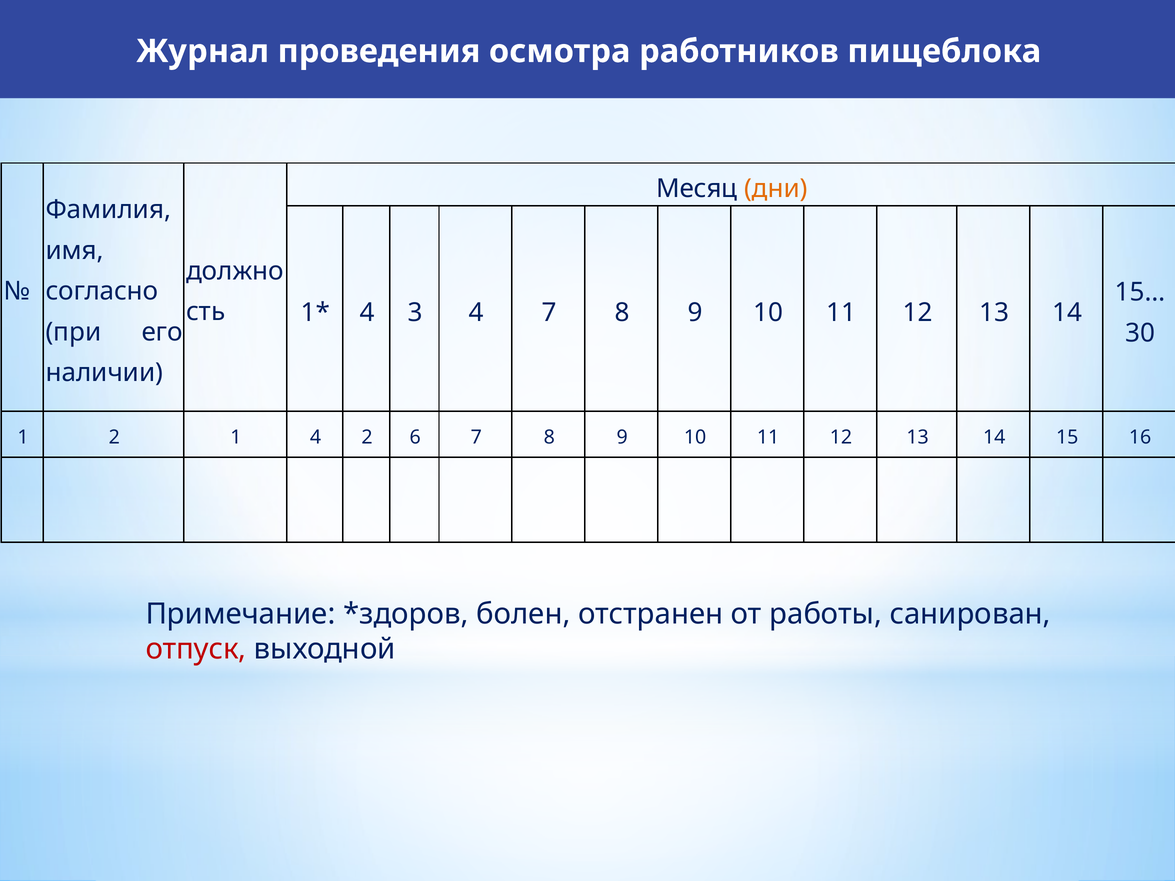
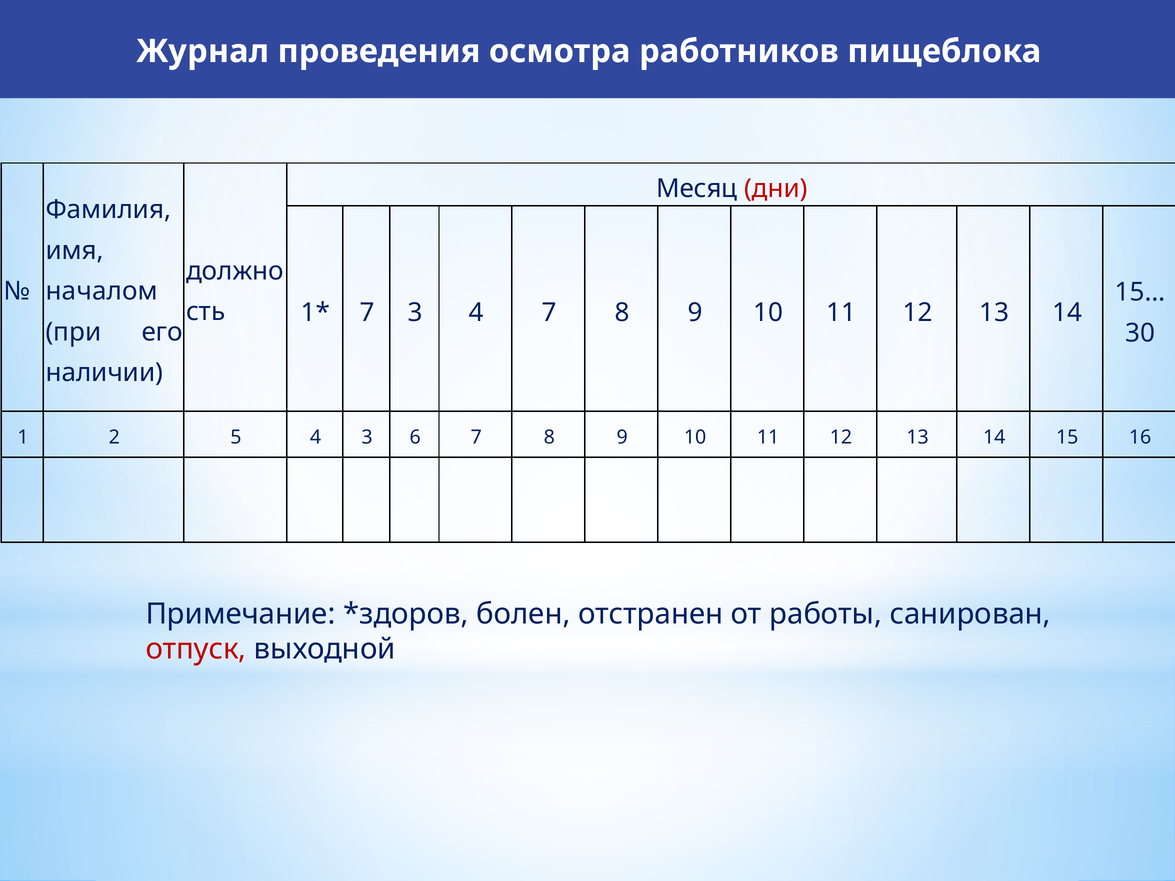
дни colour: orange -> red (776, 189)
согласно: согласно -> началом (102, 291)
4: 4 -> 7 (367, 313)
2 1: 1 -> 5 (236, 438)
4 2: 2 -> 3 (367, 438)
